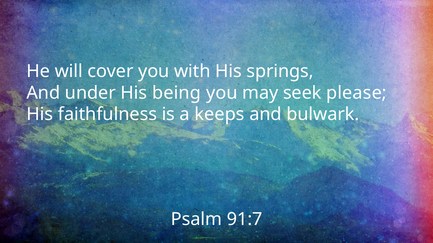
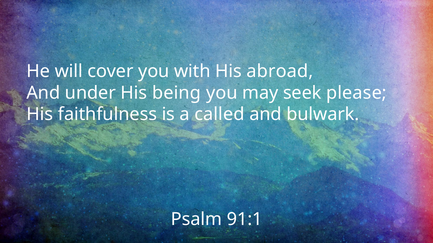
springs: springs -> abroad (280, 71)
keeps: keeps -> called (219, 115)
91:7: 91:7 -> 91:1 (245, 220)
